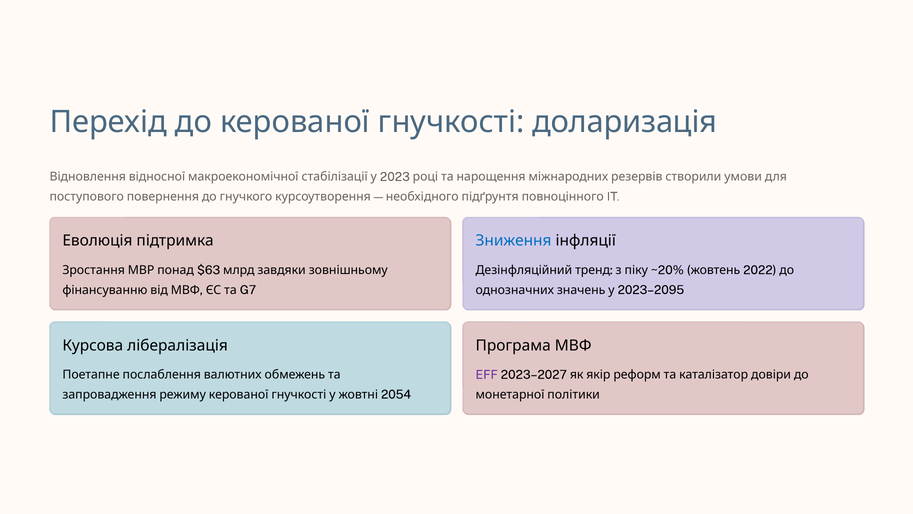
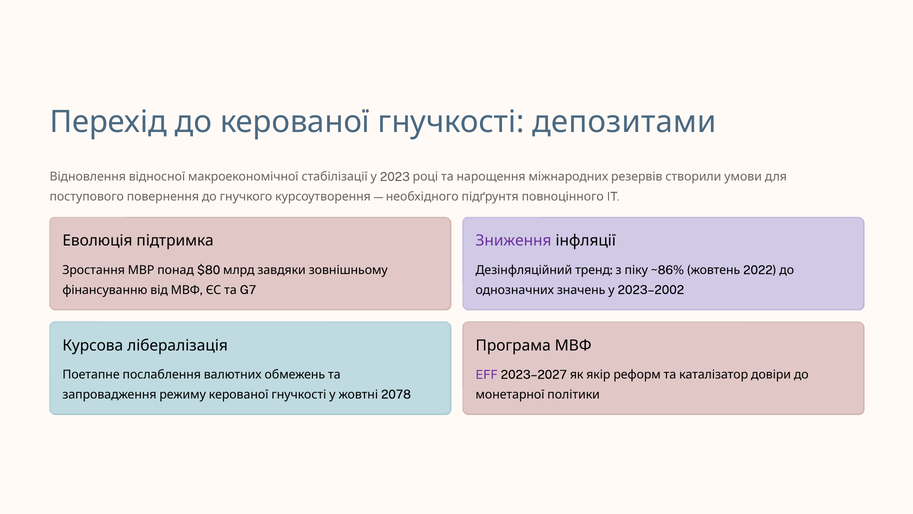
доларизація: доларизація -> депозитами (624, 122)
Зниження colour: blue -> purple (514, 241)
$63: $63 -> $80 (209, 270)
~20%: ~20% -> ~86% (667, 270)
2023–2095: 2023–2095 -> 2023–2002 (651, 290)
2054: 2054 -> 2078 (396, 394)
